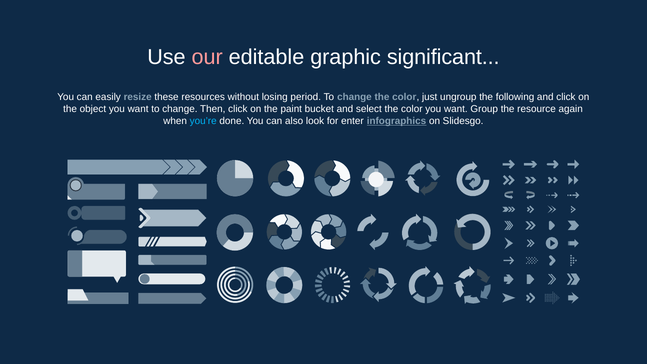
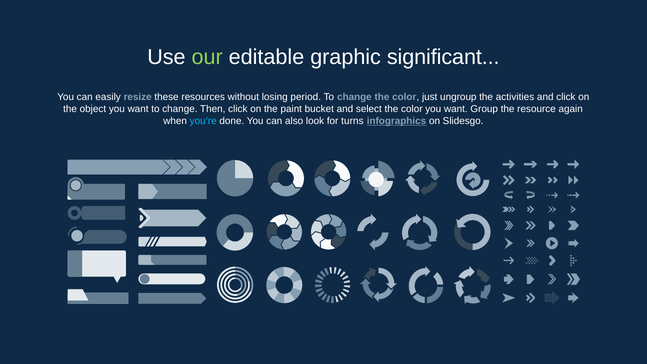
our colour: pink -> light green (207, 57)
following: following -> activities (515, 97)
enter: enter -> turns (352, 121)
